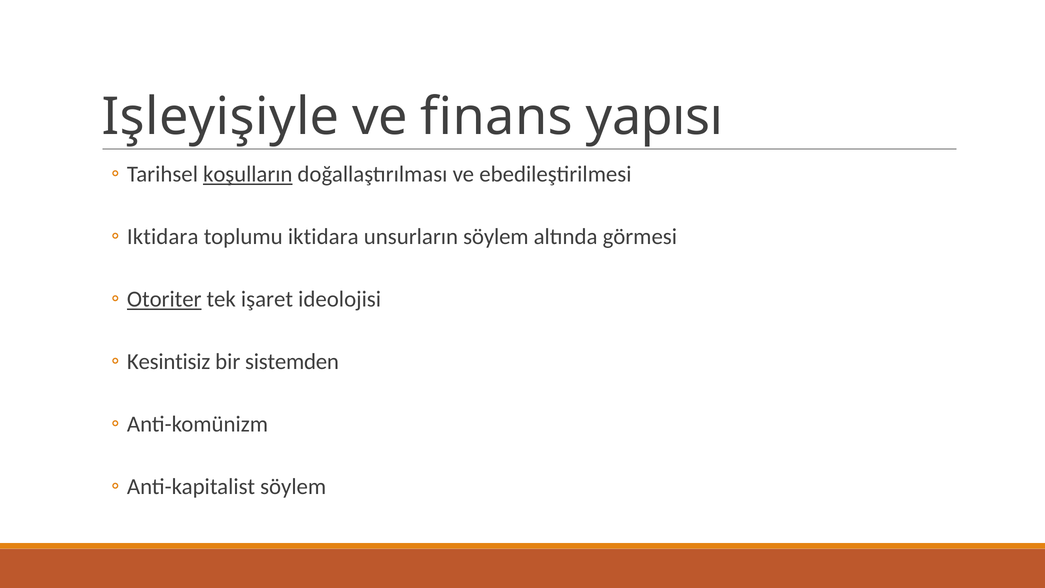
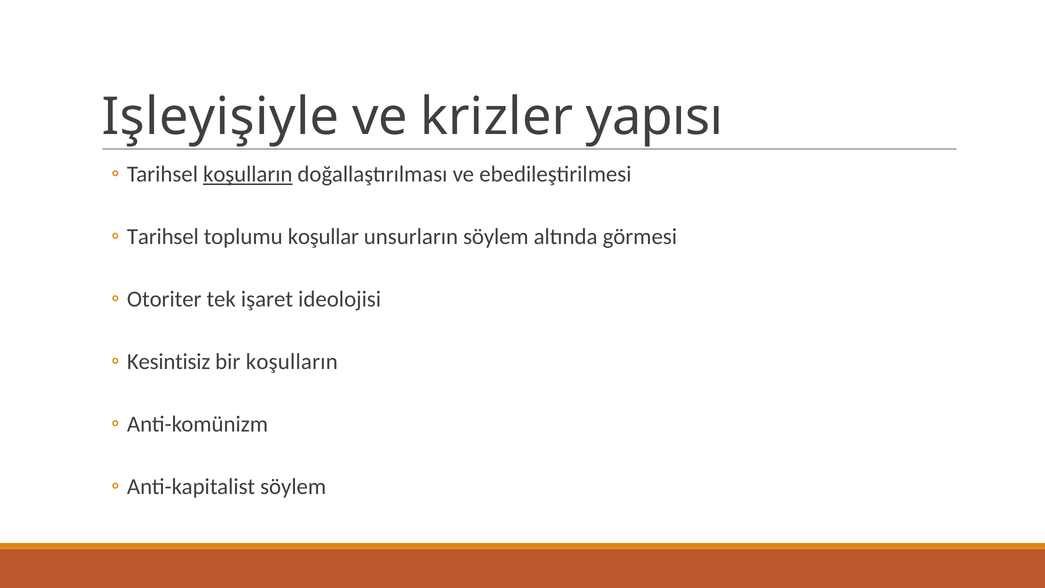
finans: finans -> krizler (497, 117)
Iktidara: Iktidara -> Tarihsel (163, 237)
toplumu iktidara: iktidara -> koşullar (323, 237)
Otoriter underline: present -> none (164, 299)
bir sistemden: sistemden -> koşulların (292, 362)
